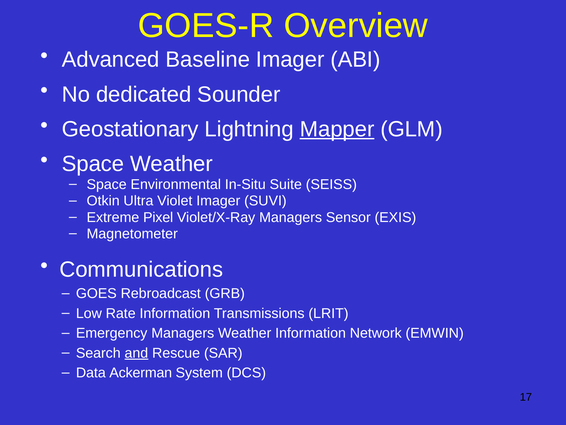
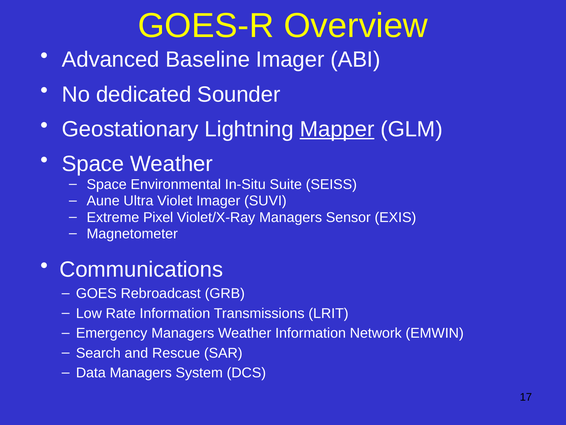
Otkin: Otkin -> Aune (103, 201)
and underline: present -> none (136, 353)
Data Ackerman: Ackerman -> Managers (141, 372)
